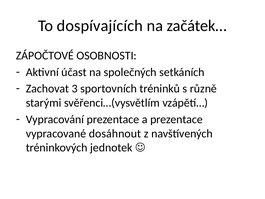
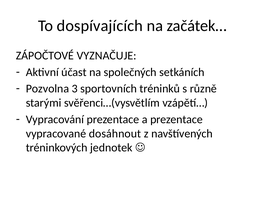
OSOBNOSTI: OSOBNOSTI -> VYZNAČUJE (107, 56)
Zachovat: Zachovat -> Pozvolna (47, 89)
